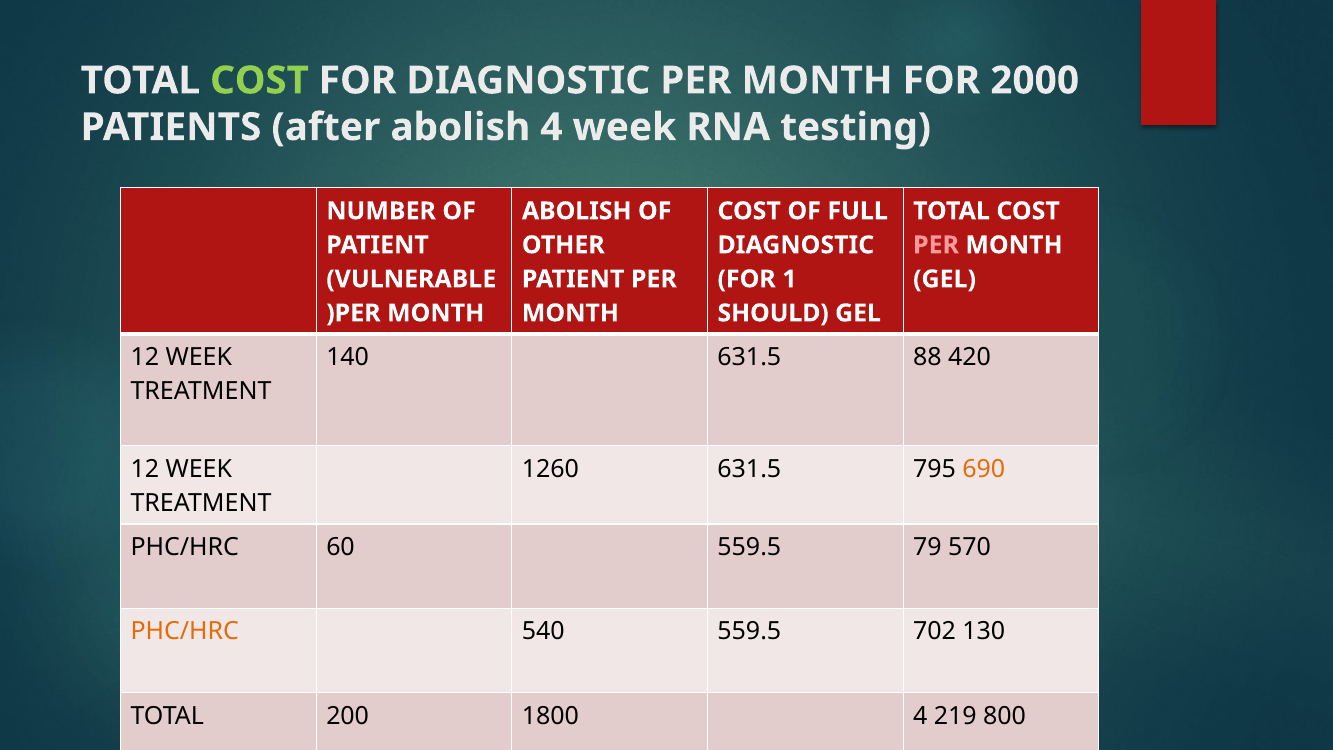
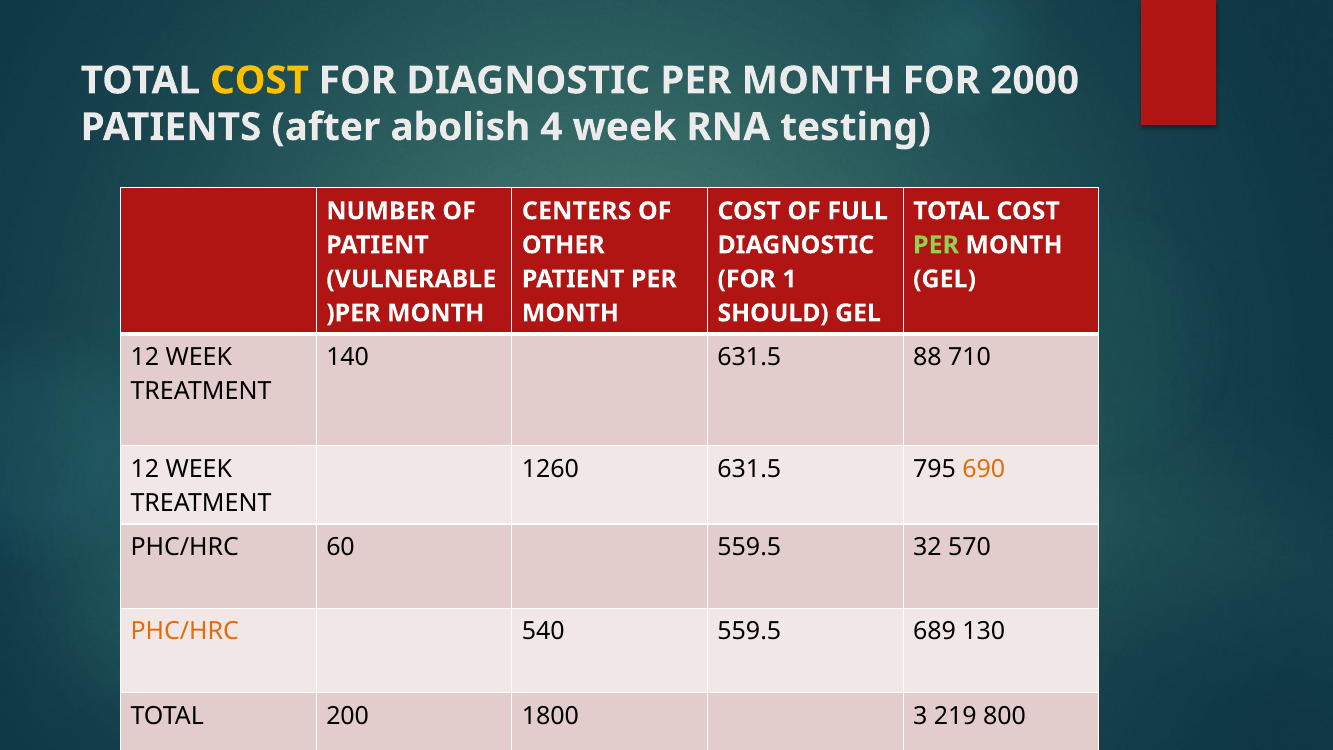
COST colour: light green -> yellow (260, 81)
ABOLISH: ABOLISH -> CENTERS (577, 211)
PER colour: pink -> light green (936, 245)
420: 420 -> 710 (970, 357)
79: 79 -> 32 (927, 547)
702: 702 -> 689 (935, 632)
1800 4: 4 -> 3 (920, 716)
